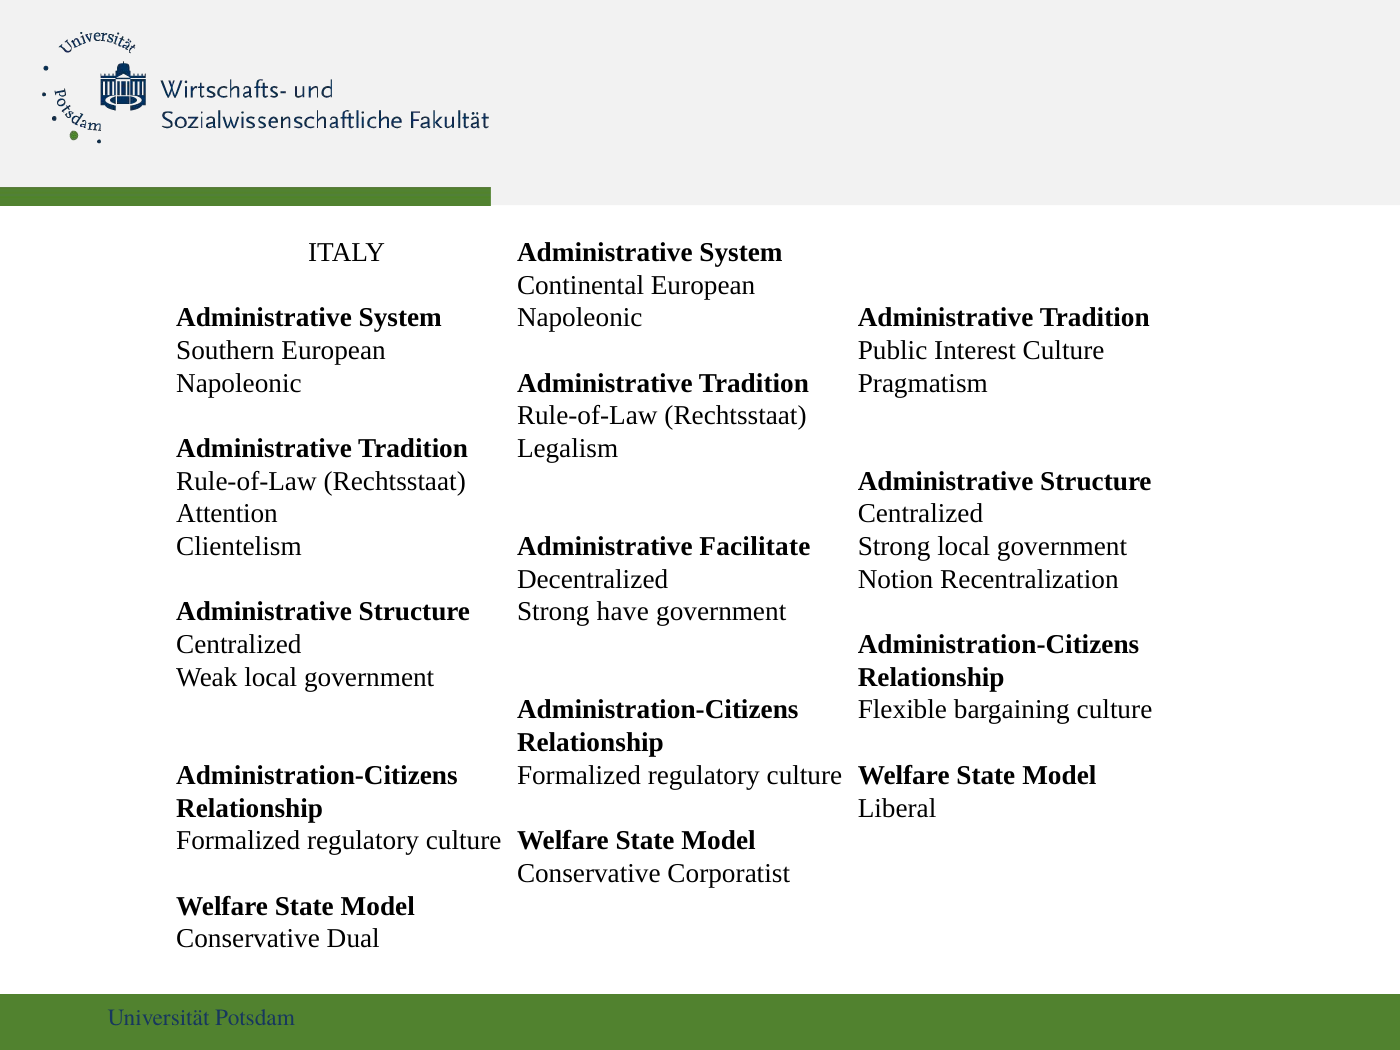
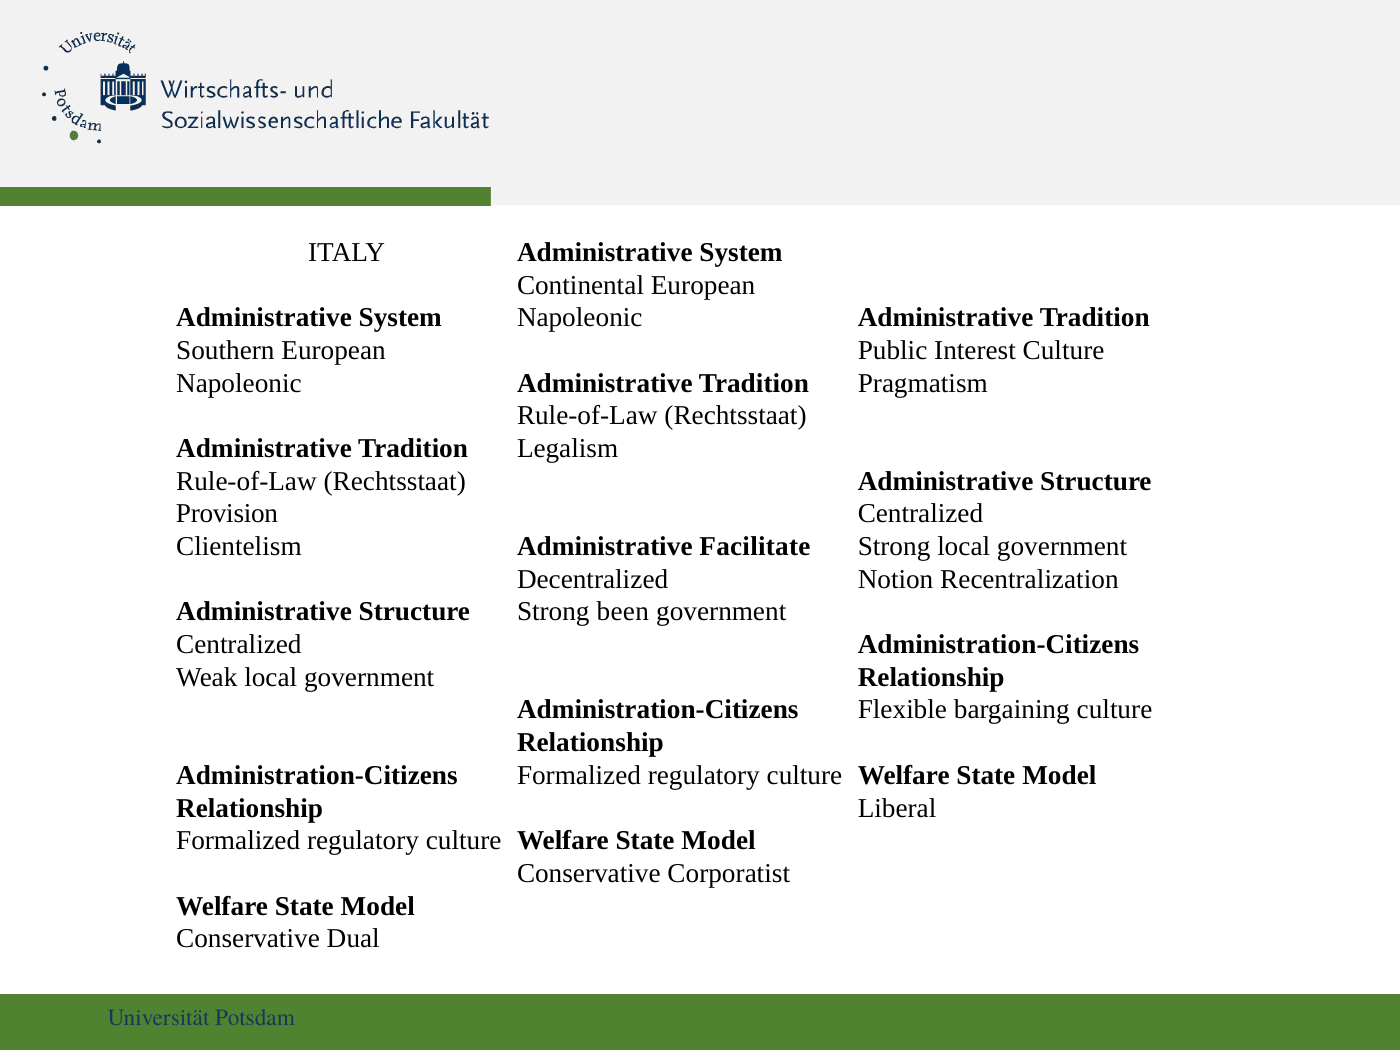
Attention: Attention -> Provision (227, 514)
have: have -> been (623, 612)
